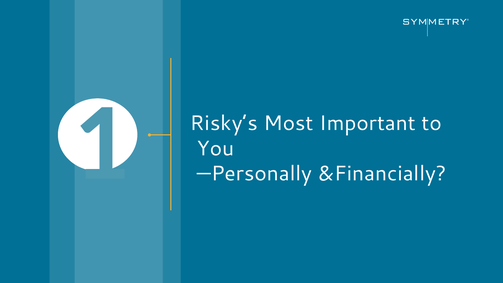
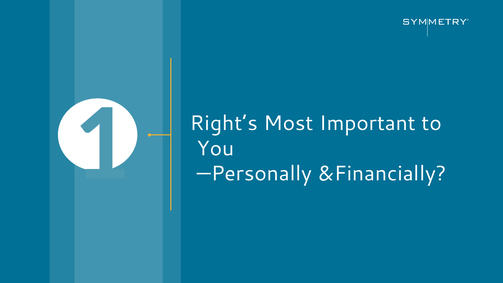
Risky’s: Risky’s -> Right’s (224, 123)
